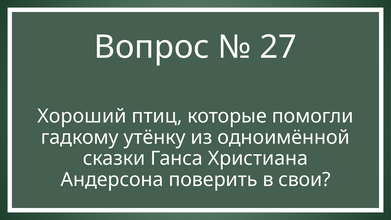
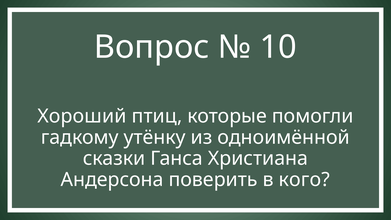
27: 27 -> 10 (278, 47)
свои: свои -> кого (304, 180)
